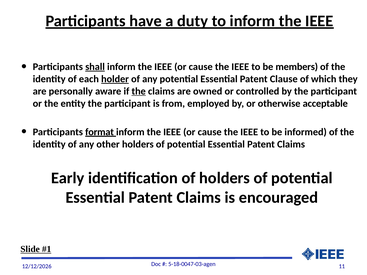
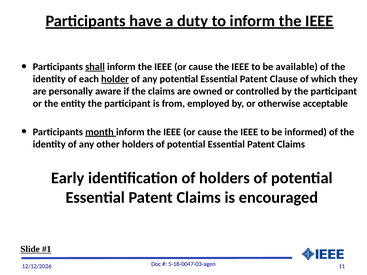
members: members -> available (297, 67)
the underline: present -> none (139, 91)
format: format -> month (99, 132)
